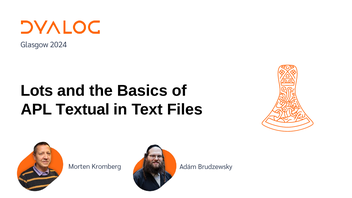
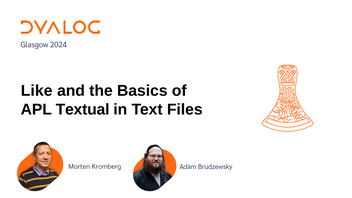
Lots: Lots -> Like (37, 91)
